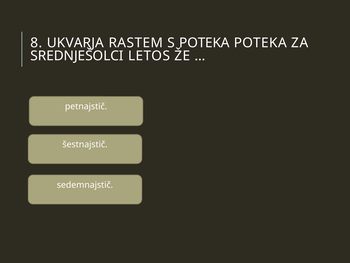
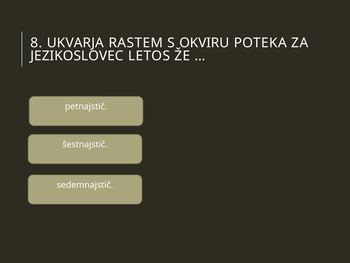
S POTEKA: POTEKA -> OKVIRU (204, 43)
SREDNJEŠOLCI: SREDNJEŠOLCI -> JEZIKOSLOVEC (77, 56)
